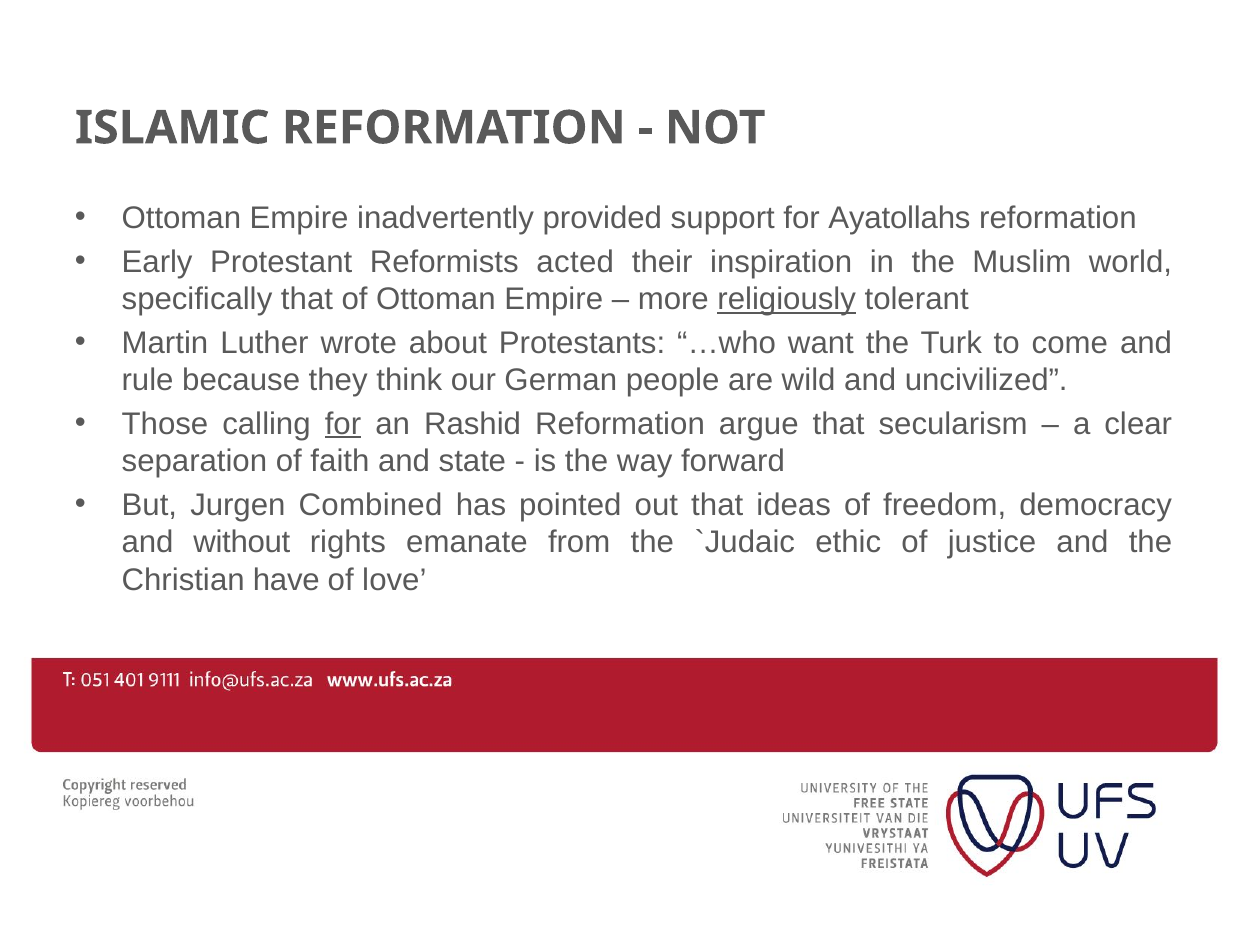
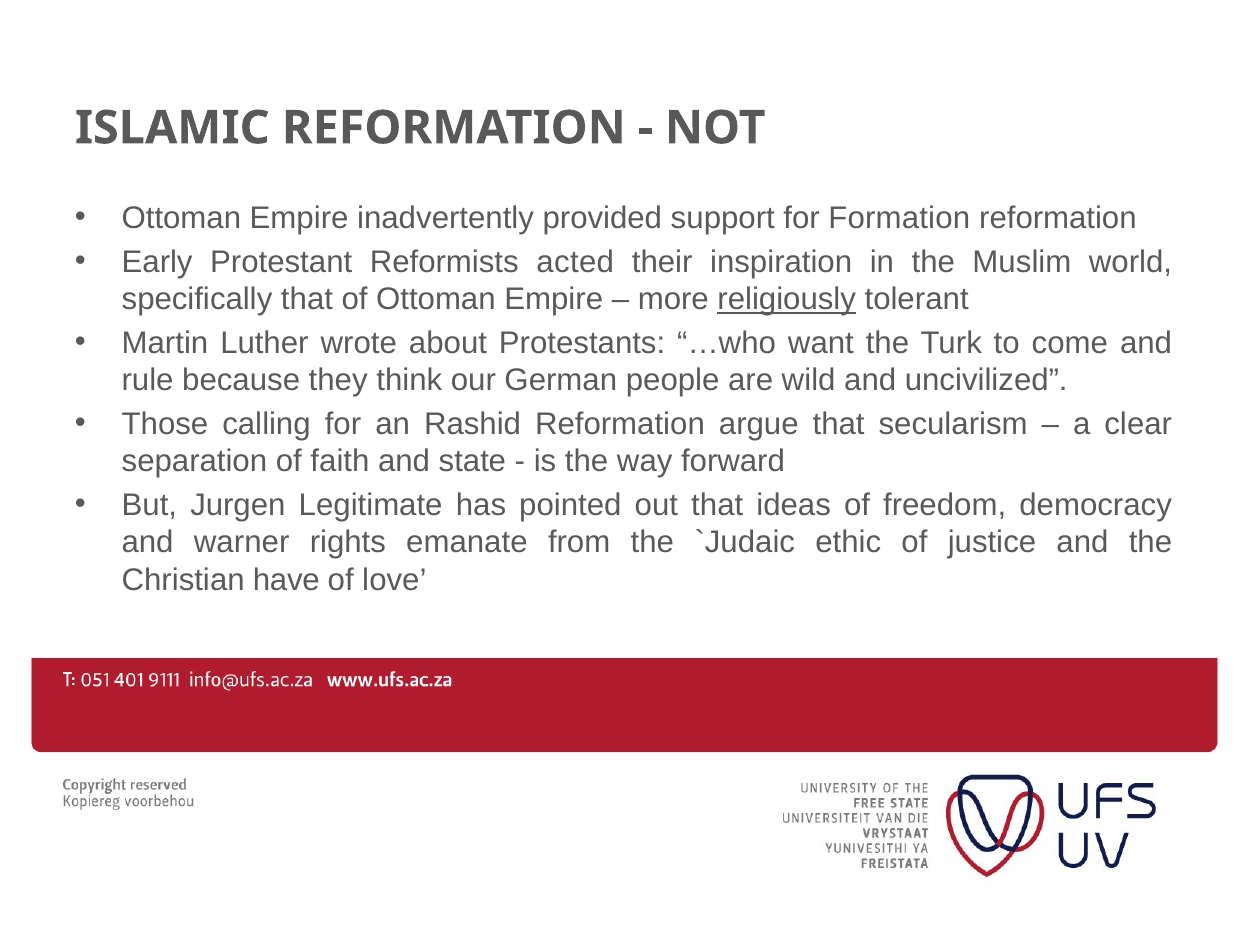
Ayatollahs: Ayatollahs -> Formation (899, 218)
for underline: present -> none (343, 424)
Combined: Combined -> Legitimate (371, 505)
without: without -> warner (242, 543)
